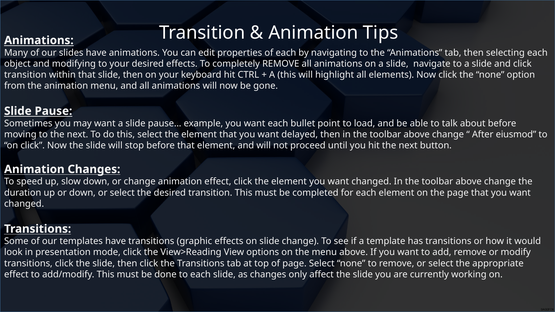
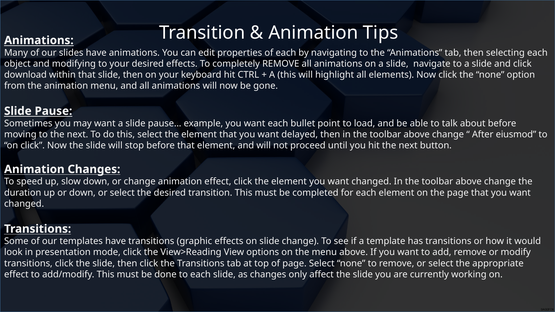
transition: transition -> download (25, 75)
